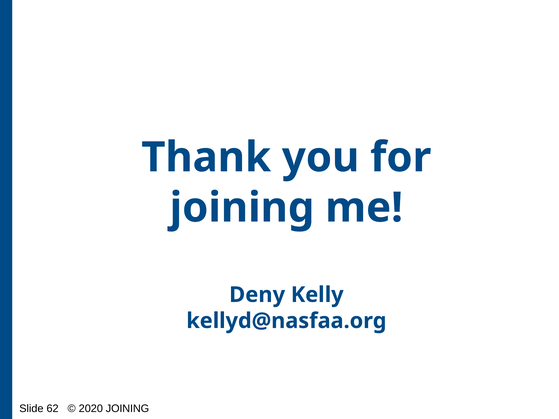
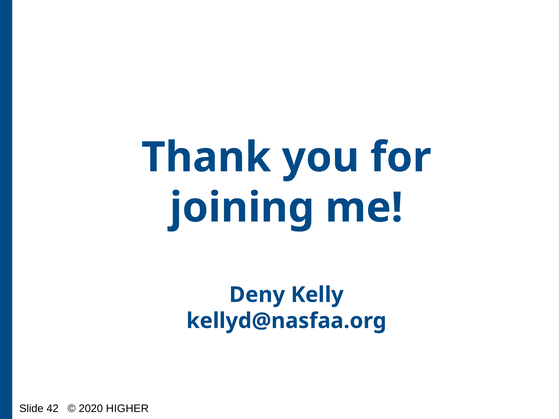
62: 62 -> 42 (53, 409)
2020 JOINING: JOINING -> HIGHER (127, 409)
